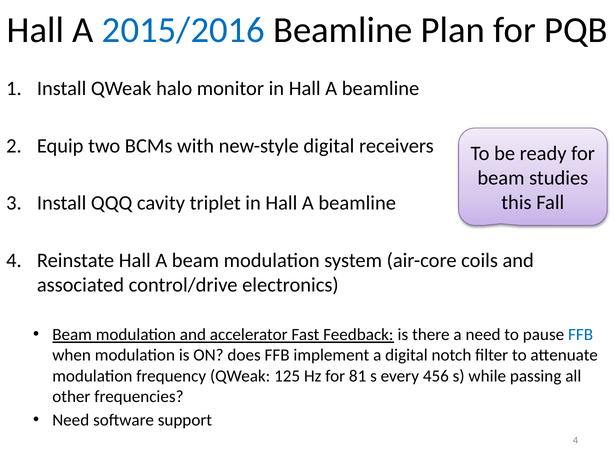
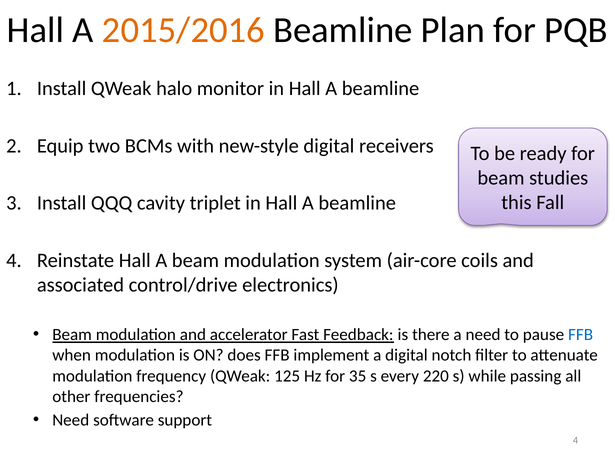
2015/2016 colour: blue -> orange (183, 30)
81: 81 -> 35 (358, 376)
456: 456 -> 220 (436, 376)
